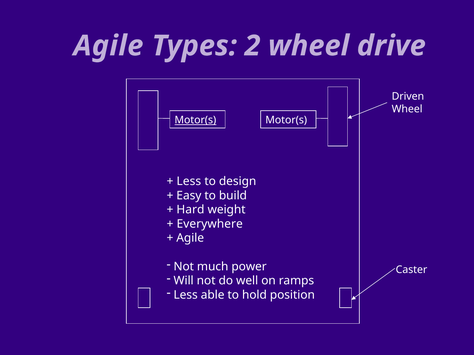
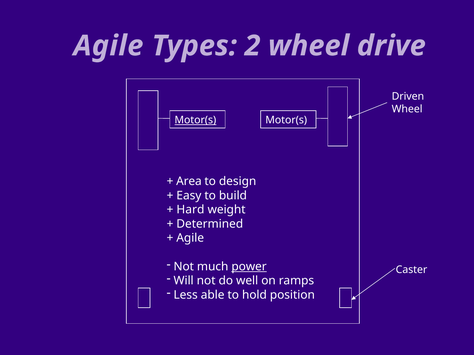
Less: Less -> Area (189, 182)
Everywhere: Everywhere -> Determined (210, 224)
power underline: none -> present (249, 267)
